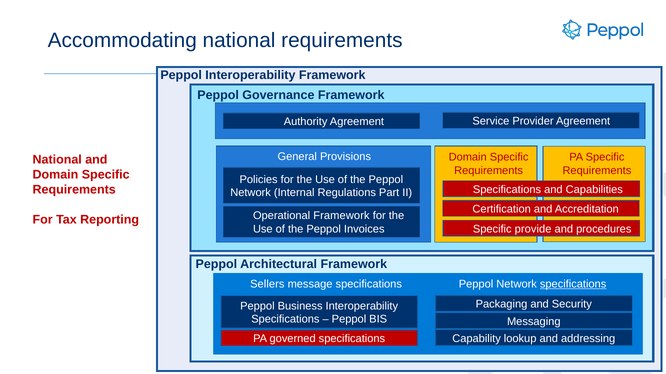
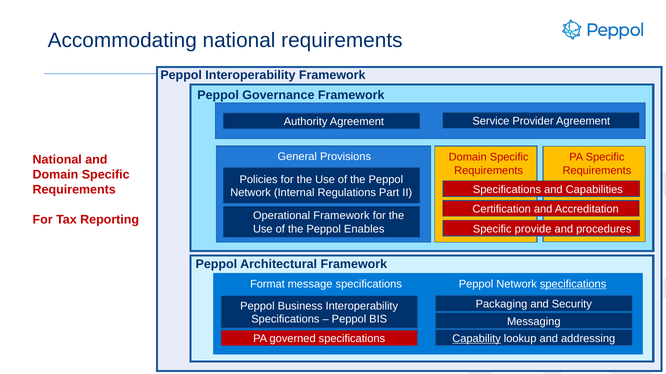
Invoices: Invoices -> Enables (364, 230)
Sellers: Sellers -> Format (267, 284)
Capability underline: none -> present (477, 339)
